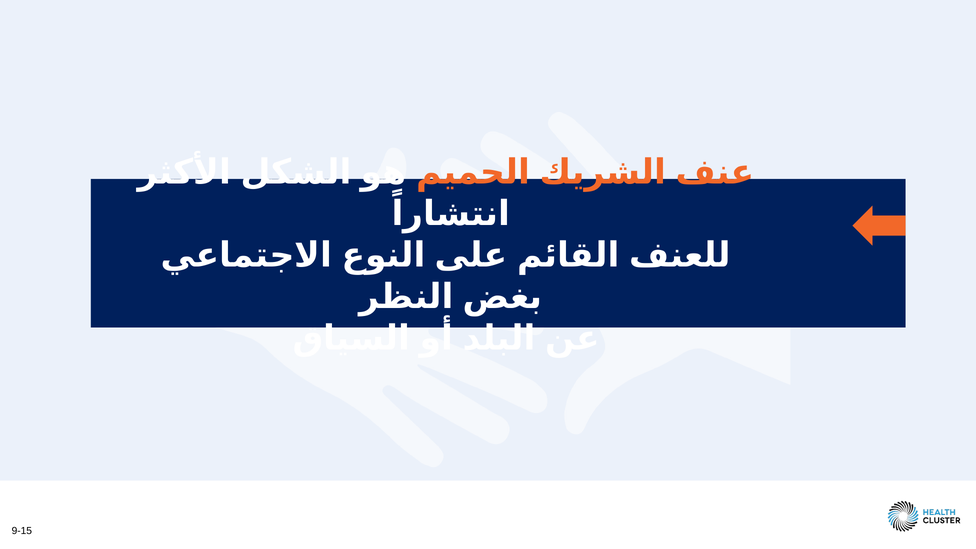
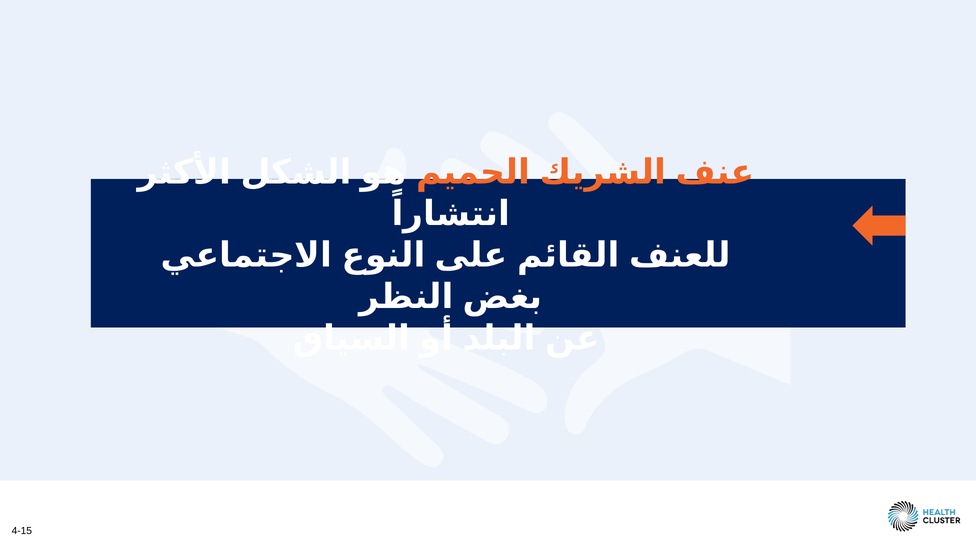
9-15: 9-15 -> 4-15 (22, 531)
